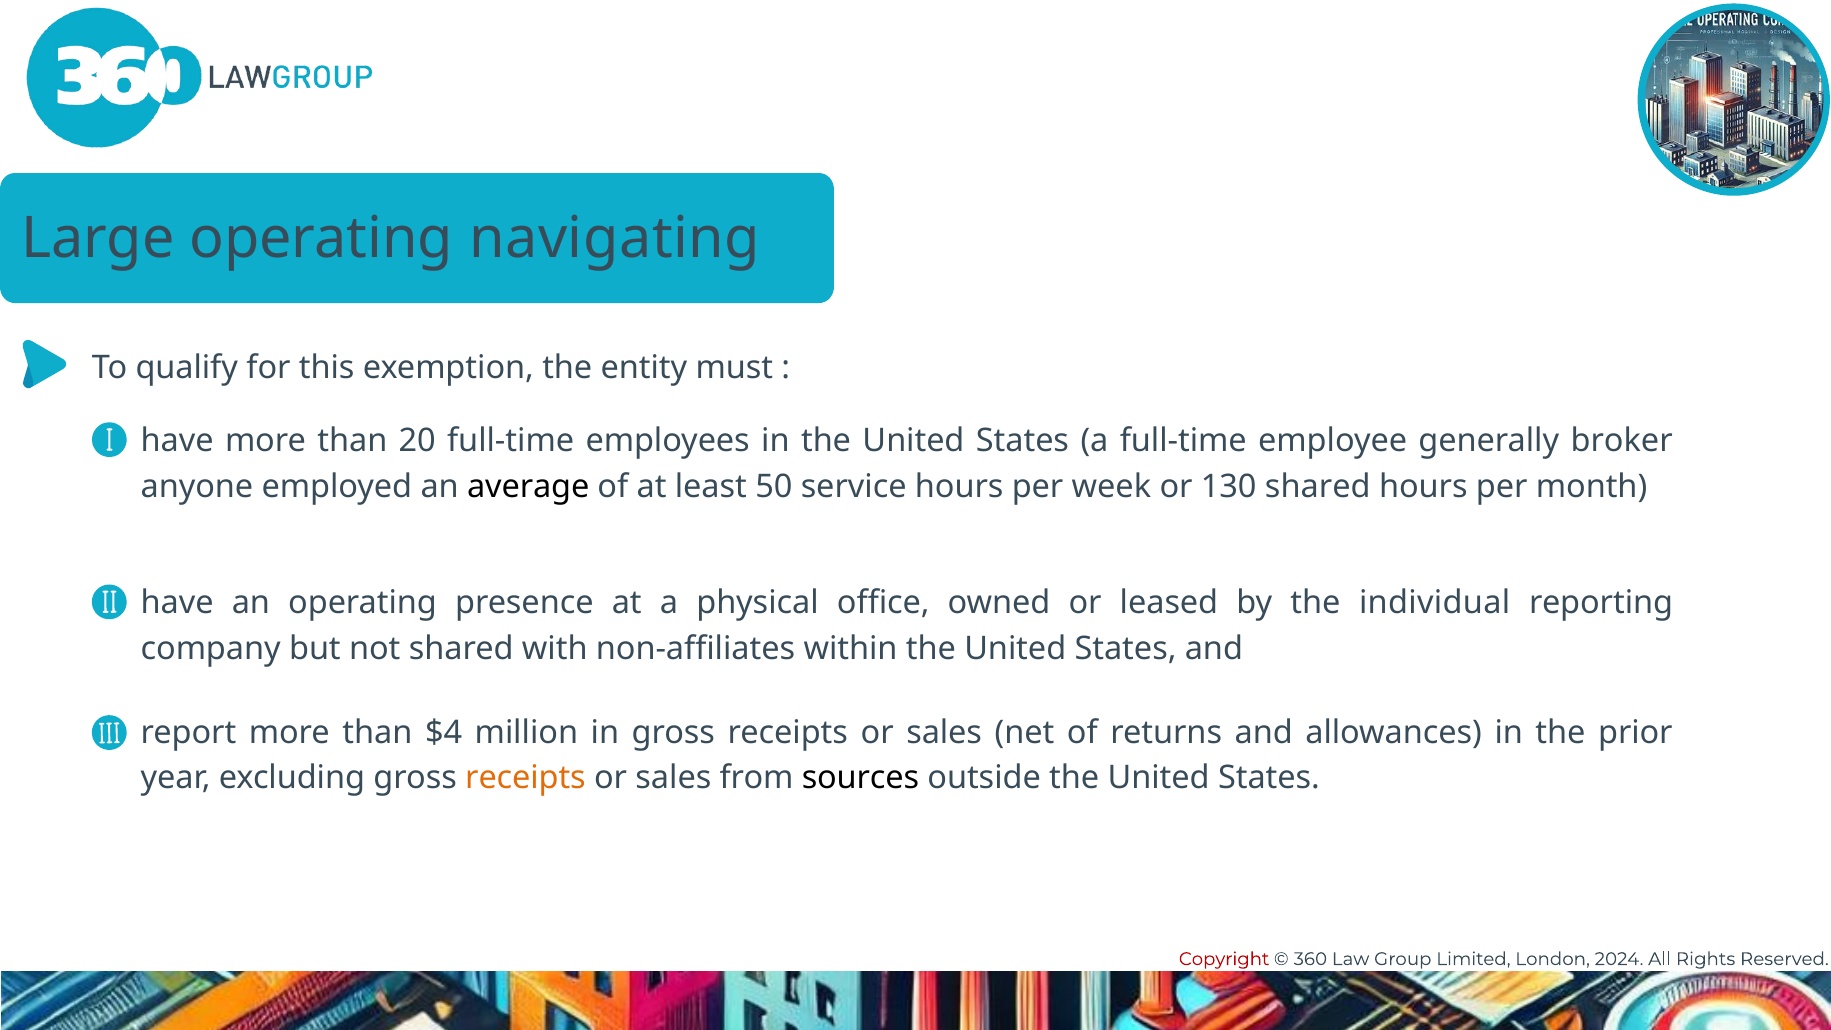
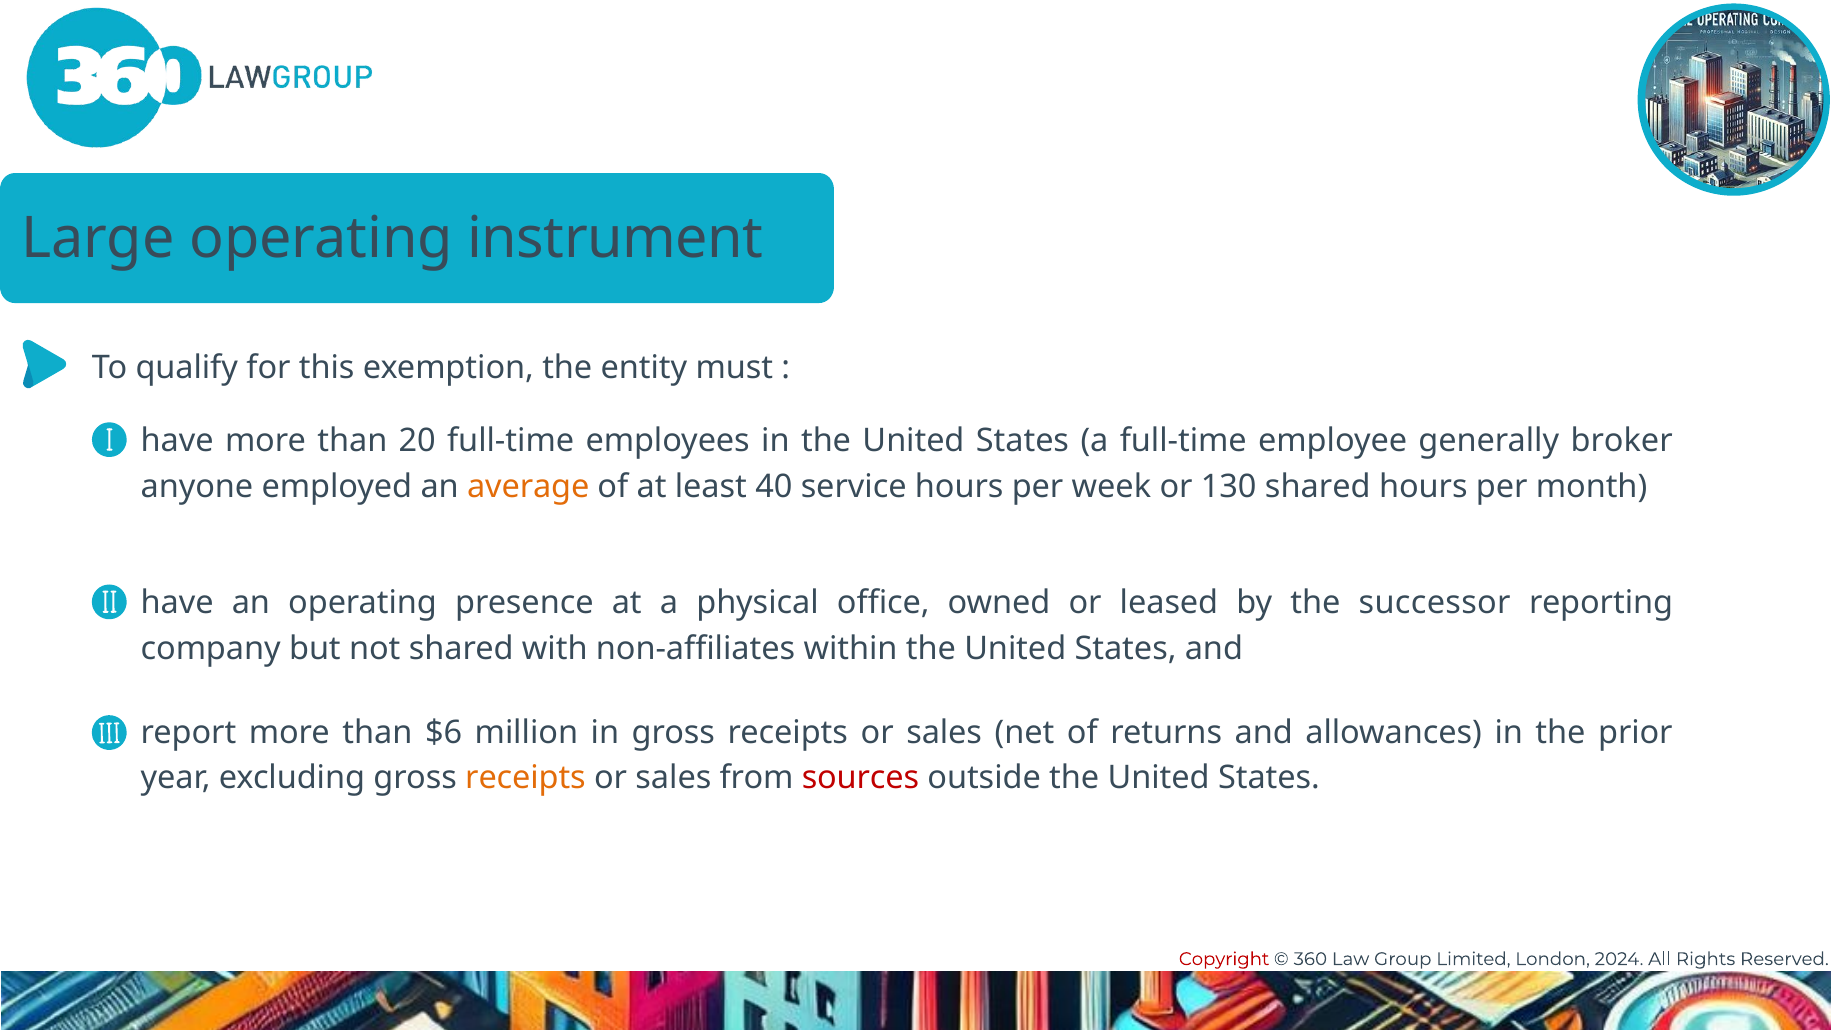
navigating: navigating -> instrument (615, 239)
average colour: black -> orange (528, 487)
50: 50 -> 40 (774, 487)
individual: individual -> successor (1435, 603)
$4: $4 -> $6 (444, 733)
sources colour: black -> red (860, 778)
